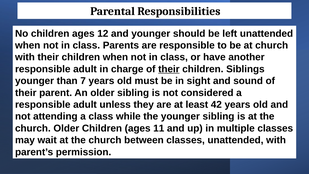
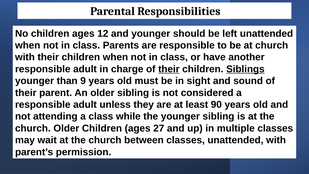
Siblings underline: none -> present (245, 69)
7: 7 -> 9 (83, 81)
42: 42 -> 90 (216, 105)
11: 11 -> 27 (159, 128)
